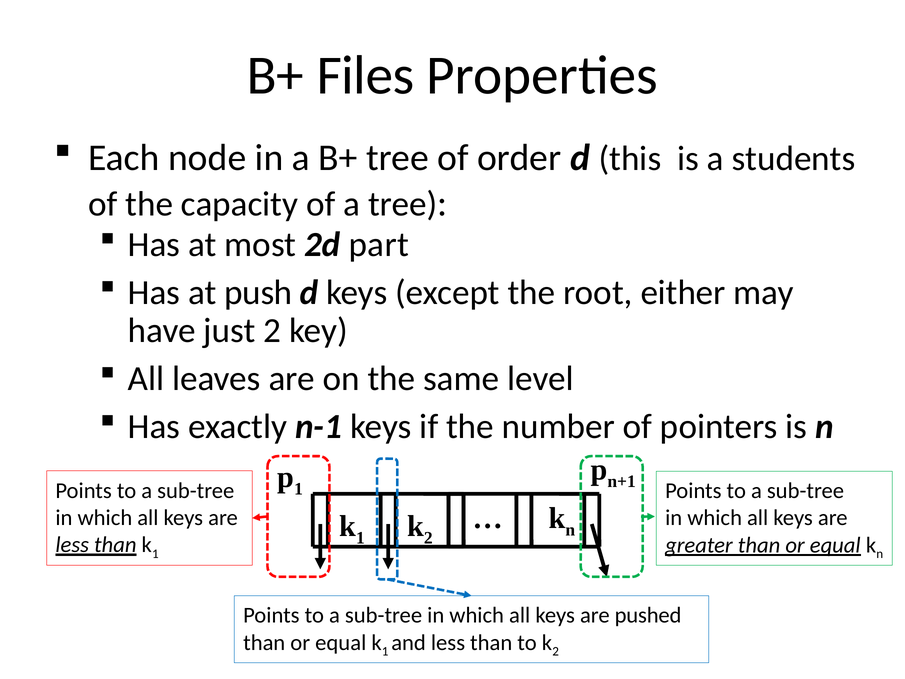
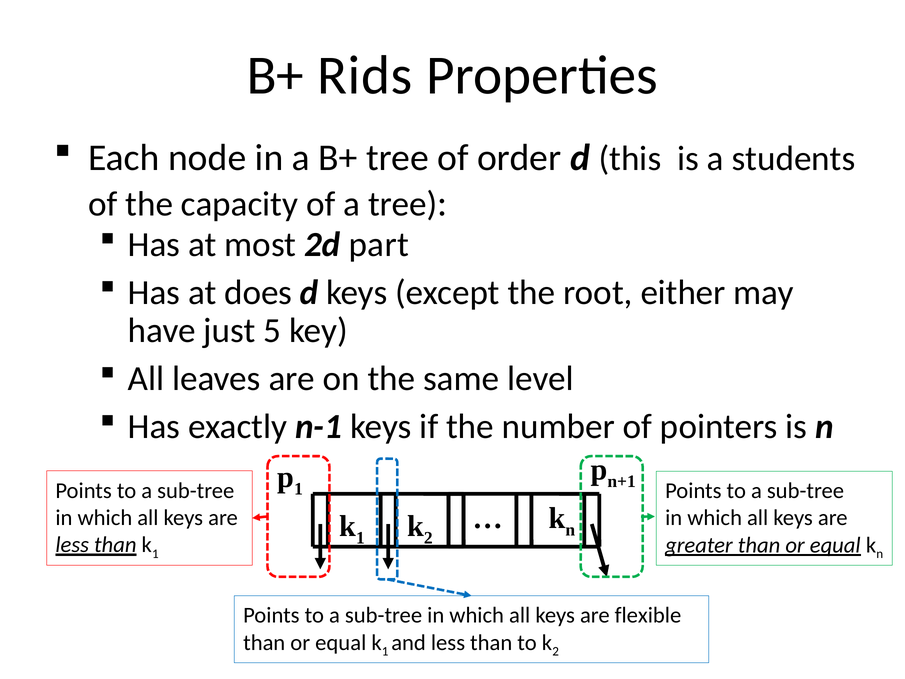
Files: Files -> Rids (365, 75)
push: push -> does (258, 292)
just 2: 2 -> 5 (272, 330)
pushed: pushed -> flexible (648, 615)
